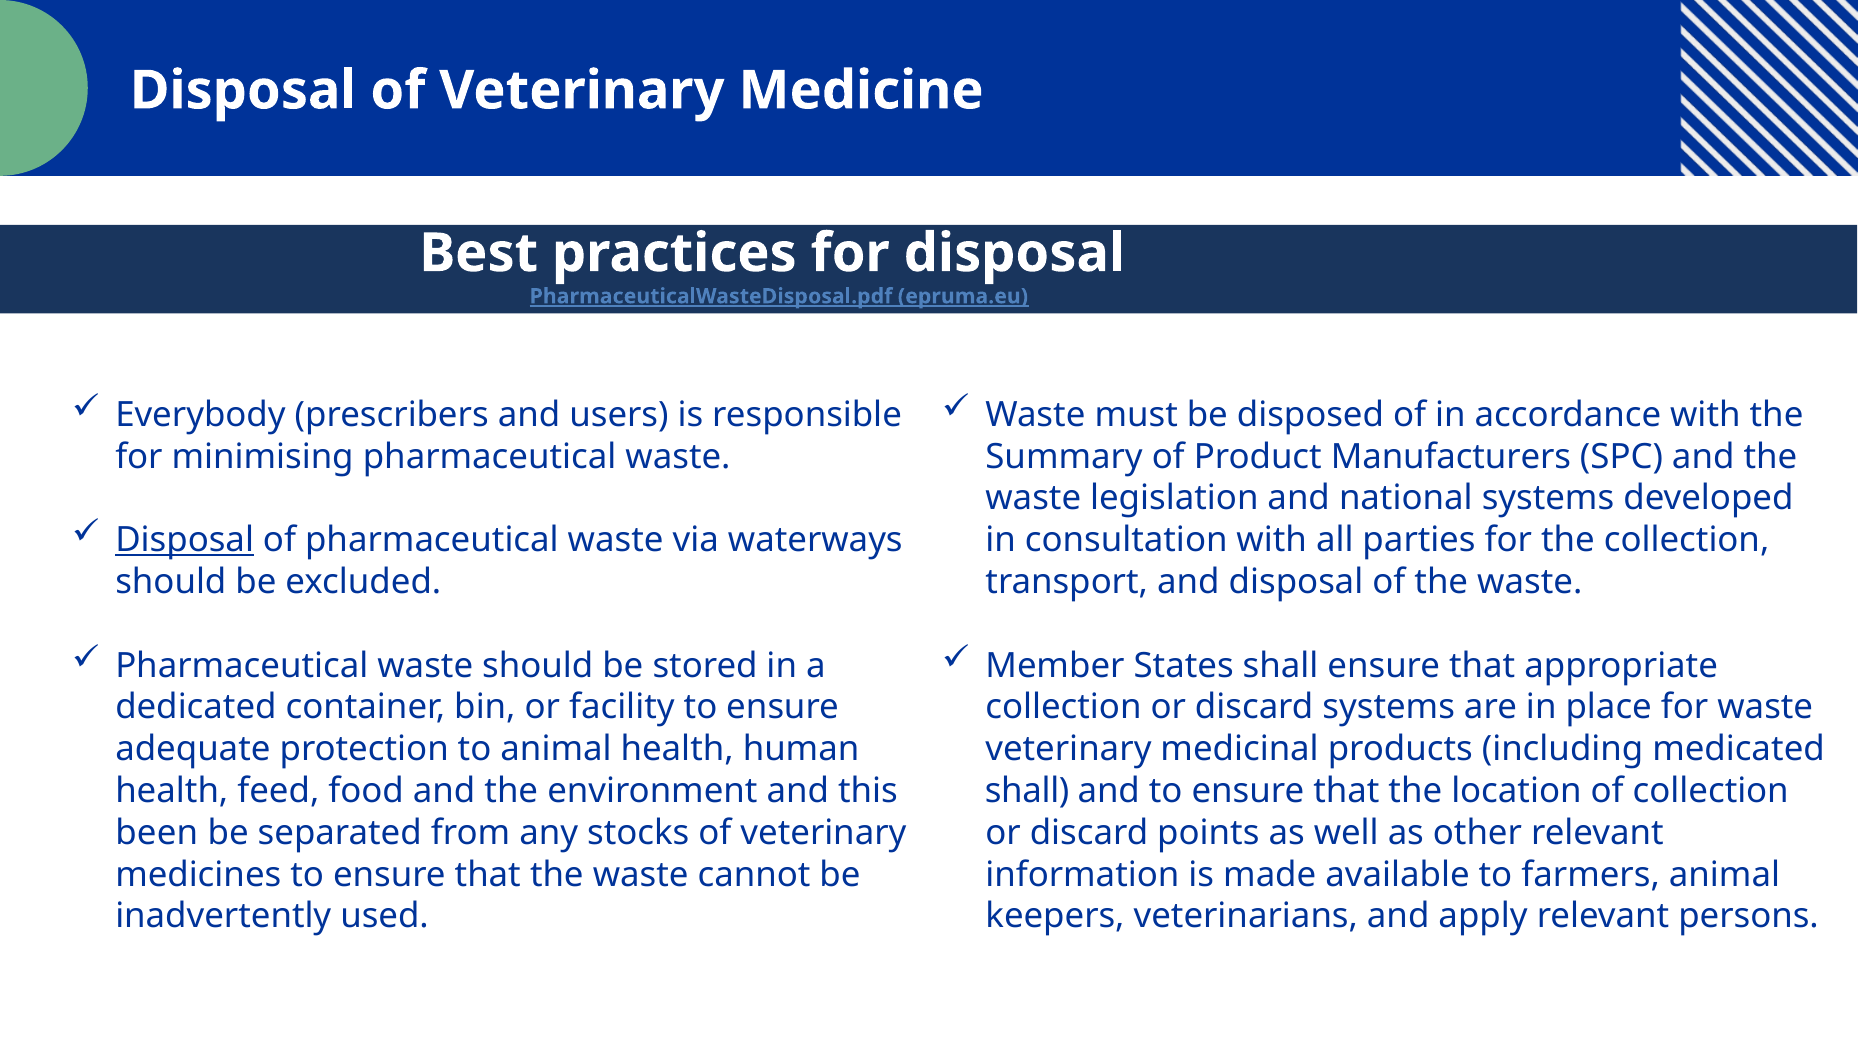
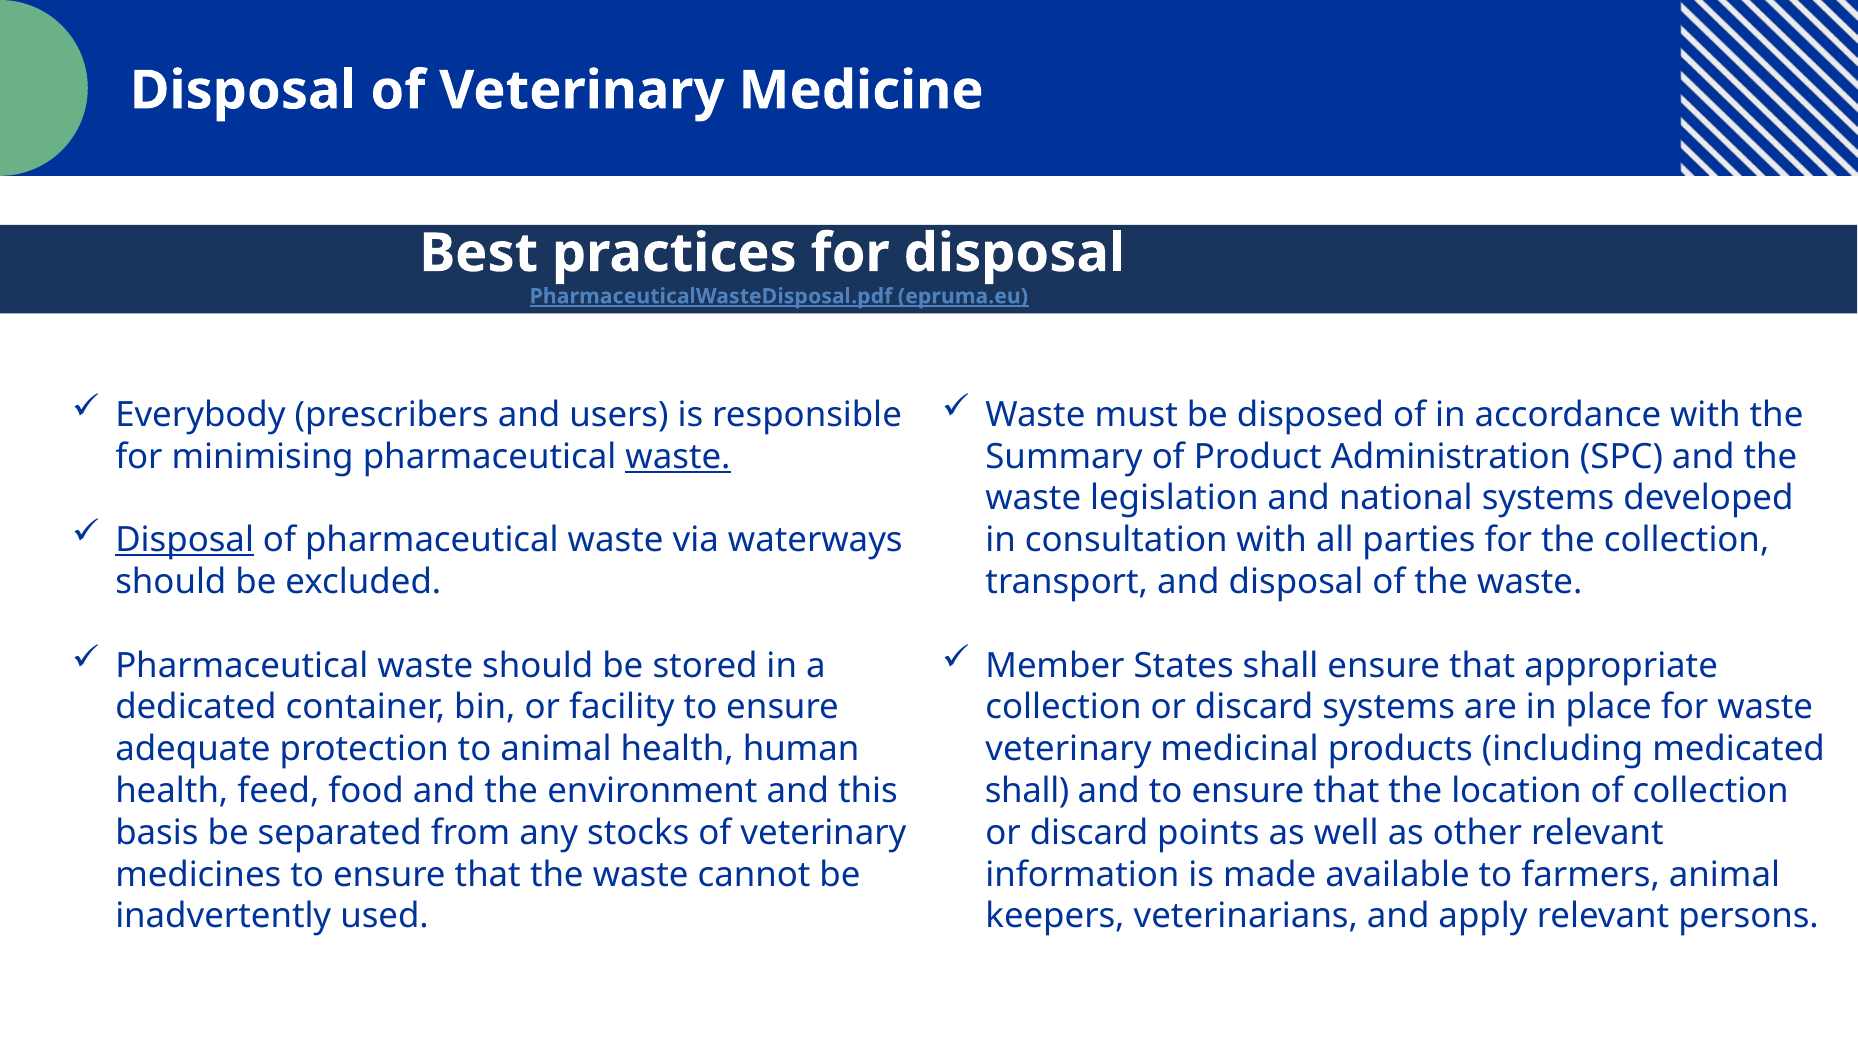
waste underline: none -> present (678, 457)
Manufacturers: Manufacturers -> Administration (1451, 457)
been: been -> basis (157, 833)
